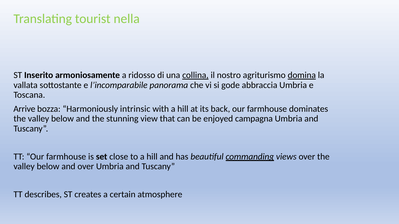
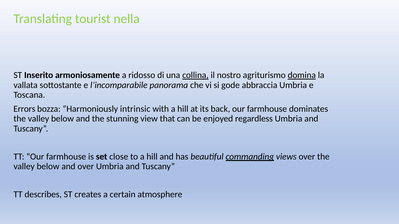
Arrive: Arrive -> Errors (24, 109)
campagna: campagna -> regardless (254, 119)
